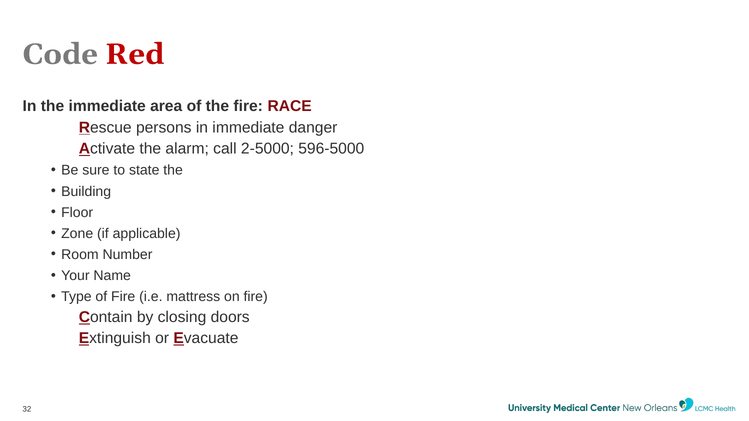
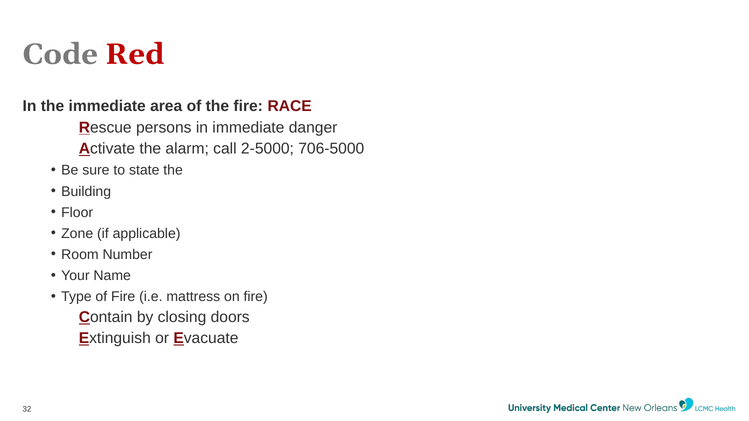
596-5000: 596-5000 -> 706-5000 (331, 149)
